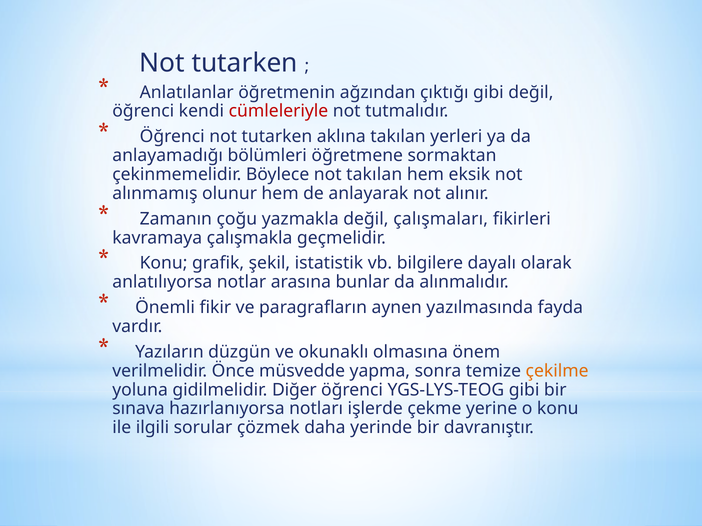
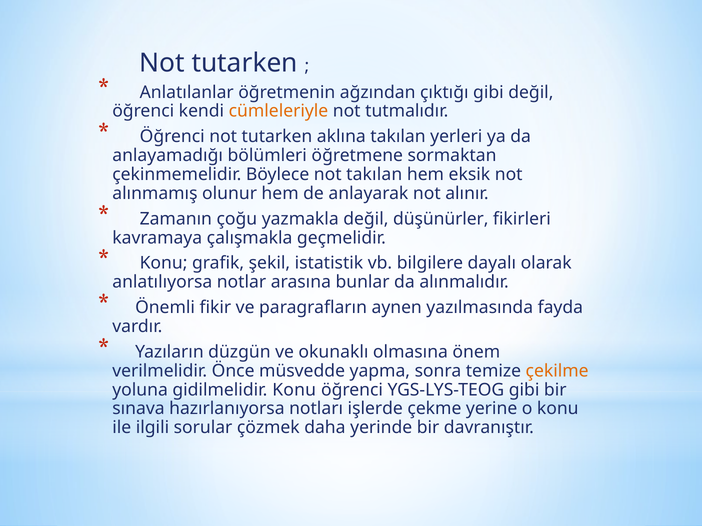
cümleleriyle colour: red -> orange (278, 111)
çalışmaları: çalışmaları -> düşünürler (441, 219)
gidilmelidir Diğer: Diğer -> Konu (294, 390)
